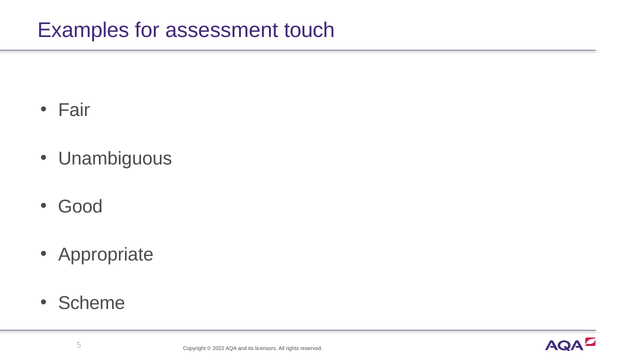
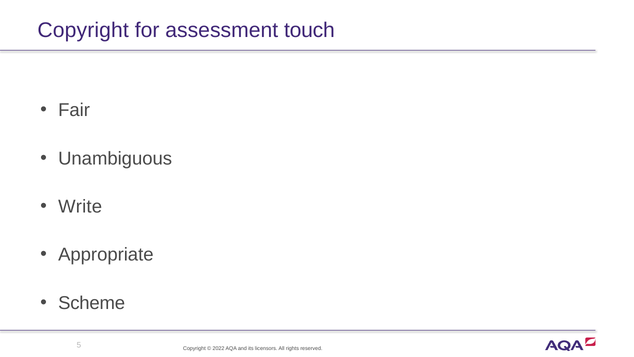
Examples: Examples -> Copyright (83, 30)
Good: Good -> Write (80, 206)
